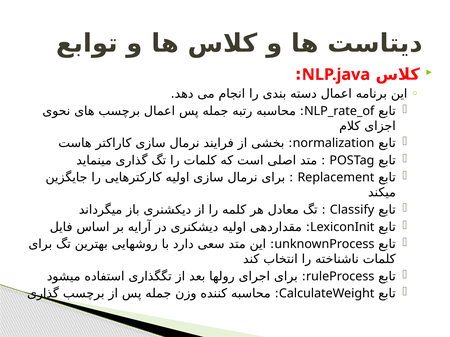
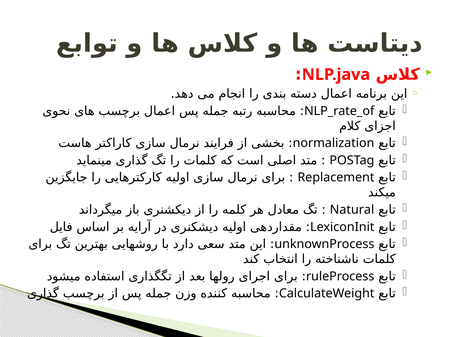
Classify: Classify -> Natural (352, 210)
